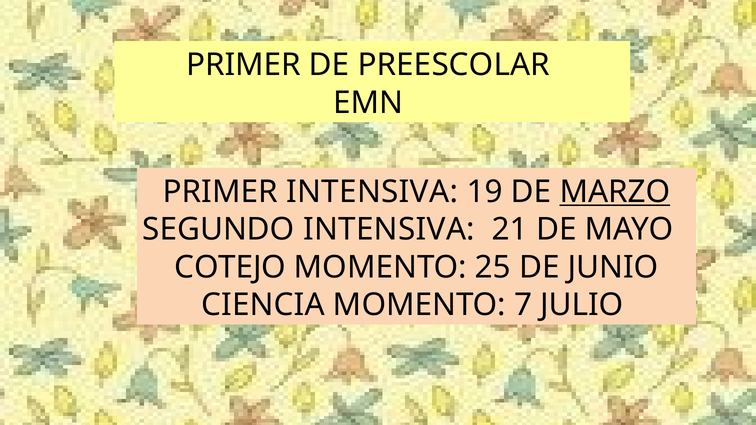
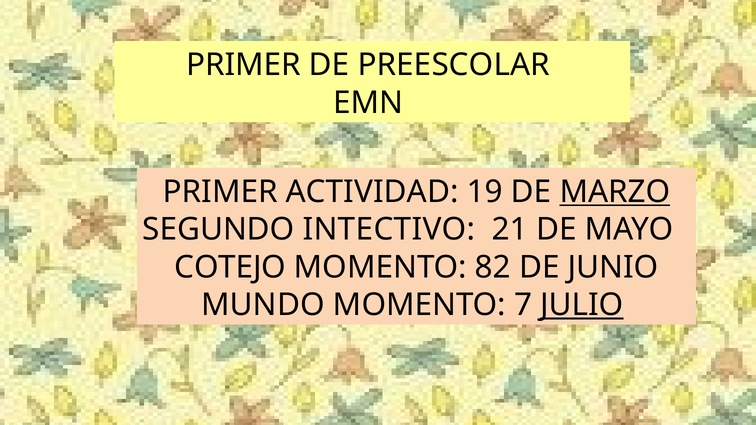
PRIMER INTENSIVA: INTENSIVA -> ACTIVIDAD (372, 192)
SEGUNDO INTENSIVA: INTENSIVA -> INTECTIVO (389, 230)
25: 25 -> 82 (493, 267)
CIENCIA: CIENCIA -> MUNDO (263, 305)
JULIO underline: none -> present (582, 305)
